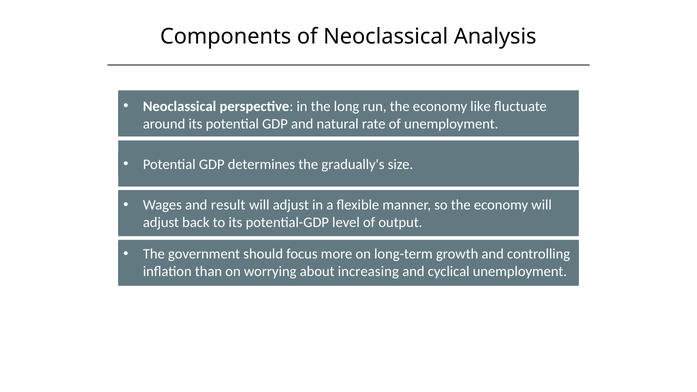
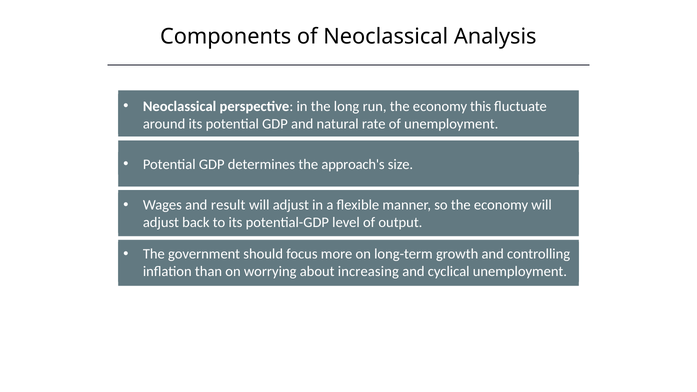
like: like -> this (481, 106)
gradually's: gradually's -> approach's (353, 164)
